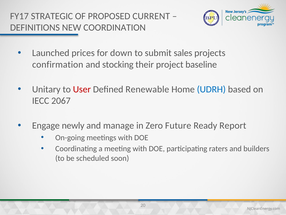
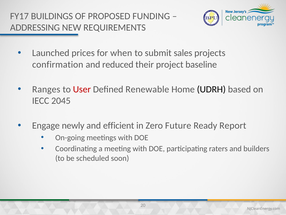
STRATEGIC: STRATEGIC -> BUILDINGS (52, 16)
CURRENT: CURRENT -> FUNDING (151, 16)
DEFINITIONS: DEFINITIONS -> ADDRESSING (35, 27)
COORDINATION: COORDINATION -> REQUIREMENTS (115, 27)
down: down -> when (121, 53)
stocking: stocking -> reduced (118, 64)
Unitary: Unitary -> Ranges (46, 89)
UDRH colour: blue -> black (211, 89)
2067: 2067 -> 2045 (61, 101)
manage: manage -> efficient (119, 125)
